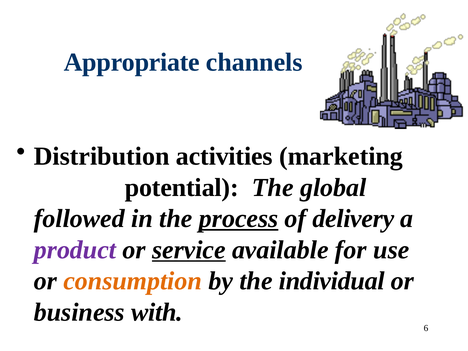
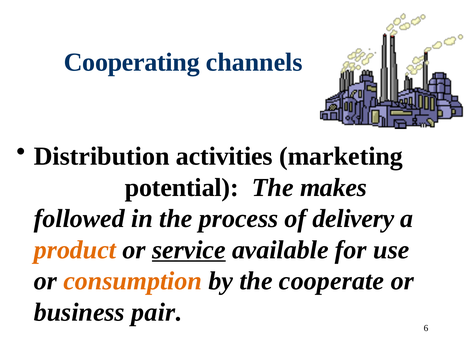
Appropriate: Appropriate -> Cooperating (132, 62)
global: global -> makes (333, 187)
process underline: present -> none (239, 219)
product colour: purple -> orange (75, 250)
individual: individual -> cooperate (332, 281)
with: with -> pair (157, 312)
